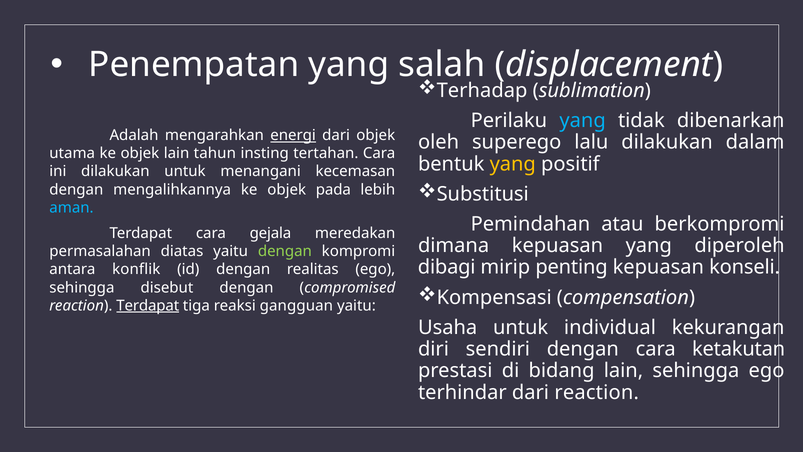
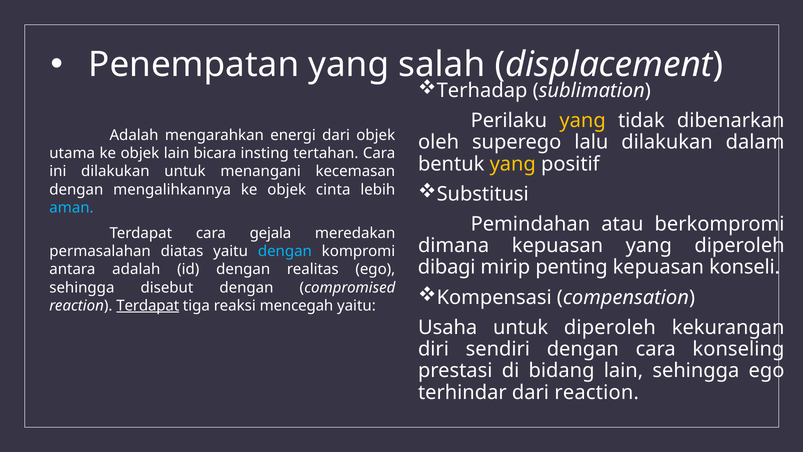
yang colour: light blue -> yellow (583, 120)
energi underline: present -> none (293, 135)
tahun: tahun -> bicara (215, 153)
pada: pada -> cinta (333, 189)
dengan colour: light green -> light blue (285, 251)
antara konflik: konflik -> adalah (136, 269)
gangguan: gangguan -> mencegah (296, 305)
untuk individual: individual -> diperoleh (610, 327)
ketakutan: ketakutan -> konseling (738, 349)
